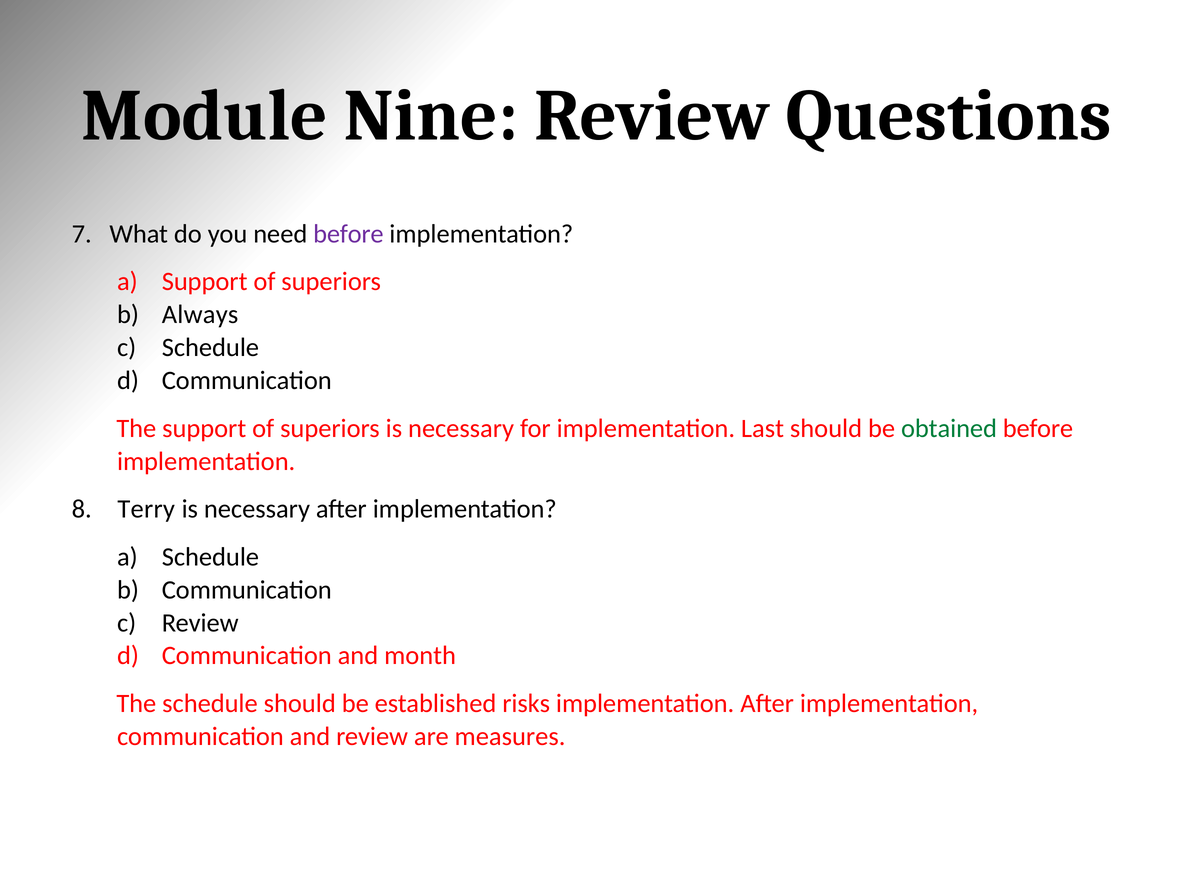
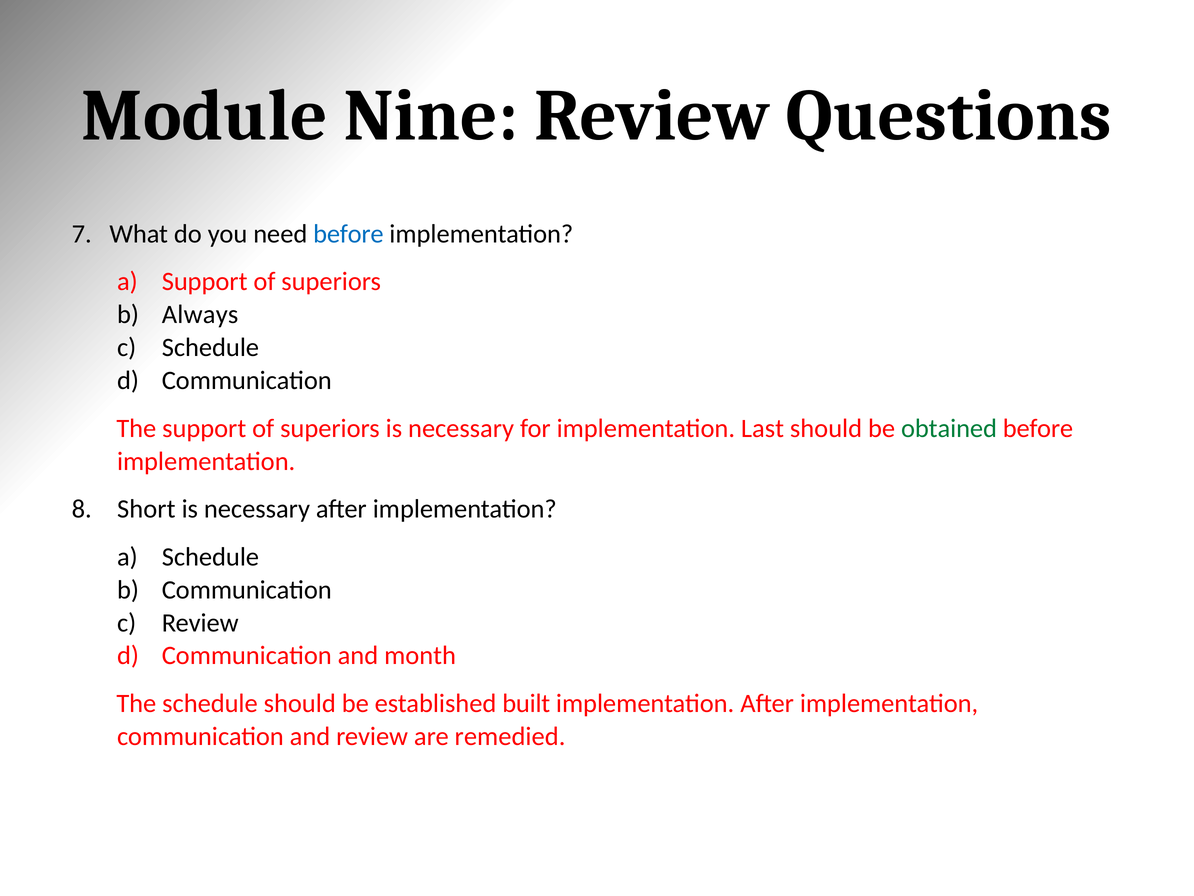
before colour: purple -> blue (348, 234)
Terry: Terry -> Short (146, 509)
risks: risks -> built (526, 703)
measures: measures -> remedied (510, 736)
